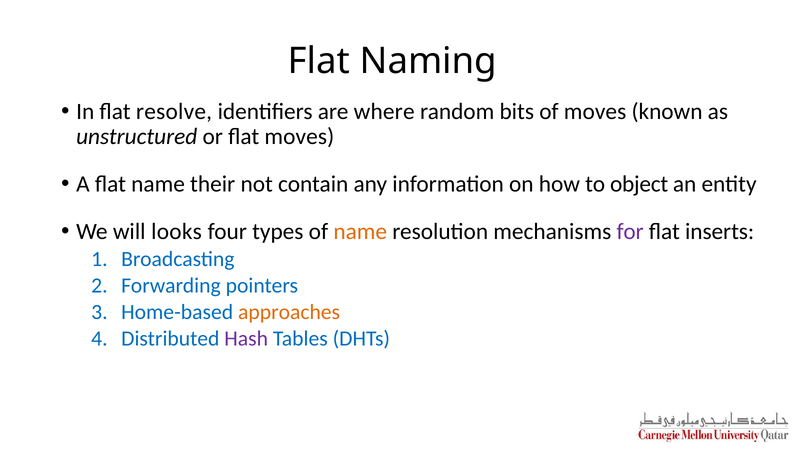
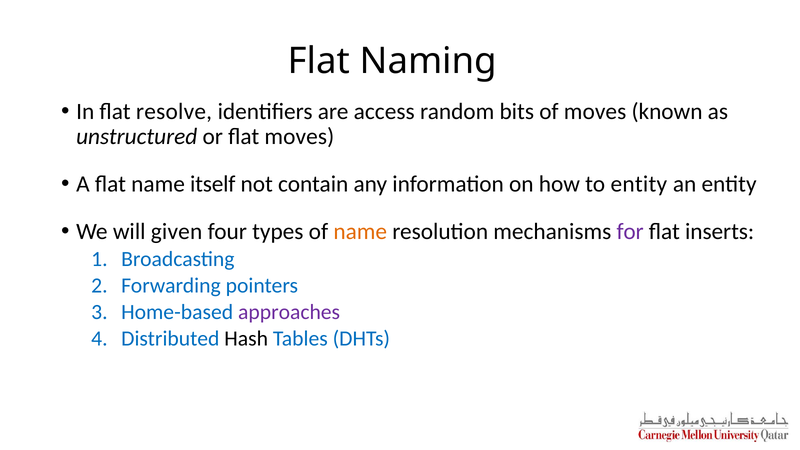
where: where -> access (384, 111)
their: their -> itself (213, 184)
to object: object -> entity (639, 184)
looks: looks -> given (177, 231)
approaches colour: orange -> purple (289, 312)
Hash colour: purple -> black (246, 339)
